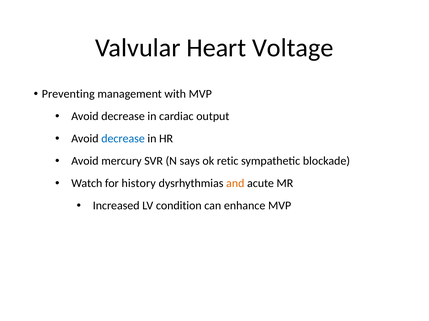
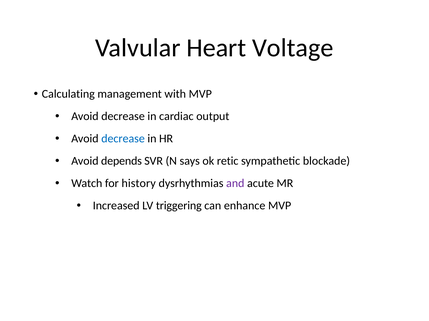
Preventing: Preventing -> Calculating (68, 94)
mercury: mercury -> depends (121, 161)
and colour: orange -> purple (235, 184)
condition: condition -> triggering (179, 206)
